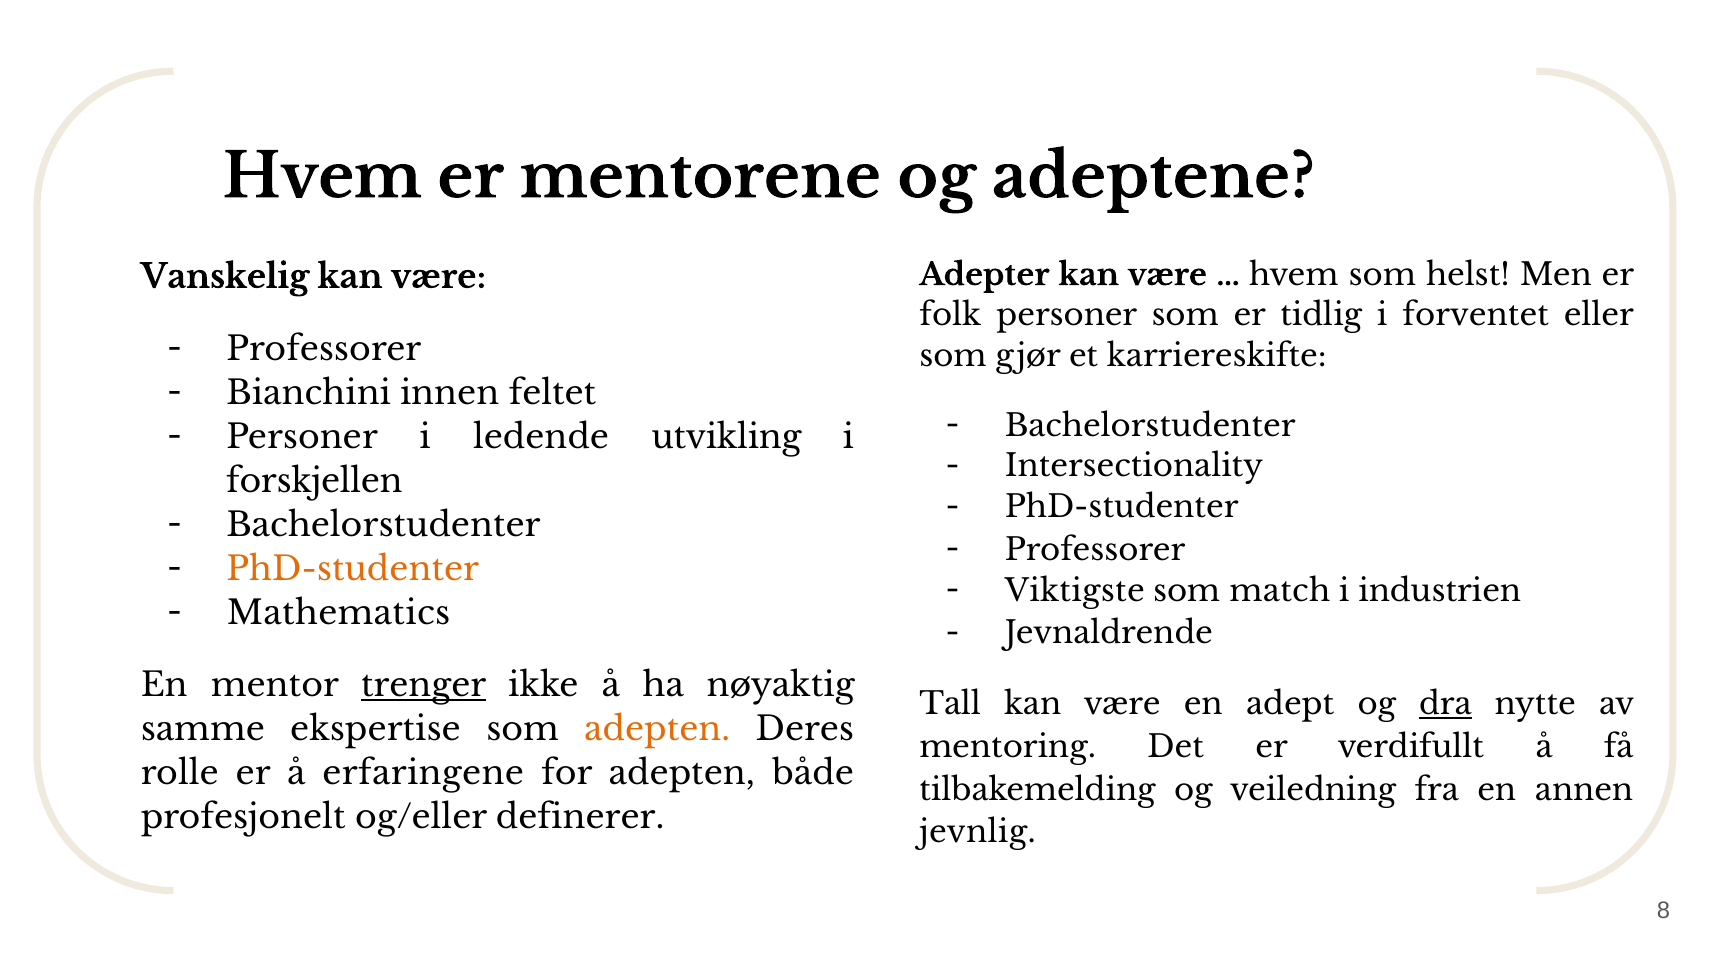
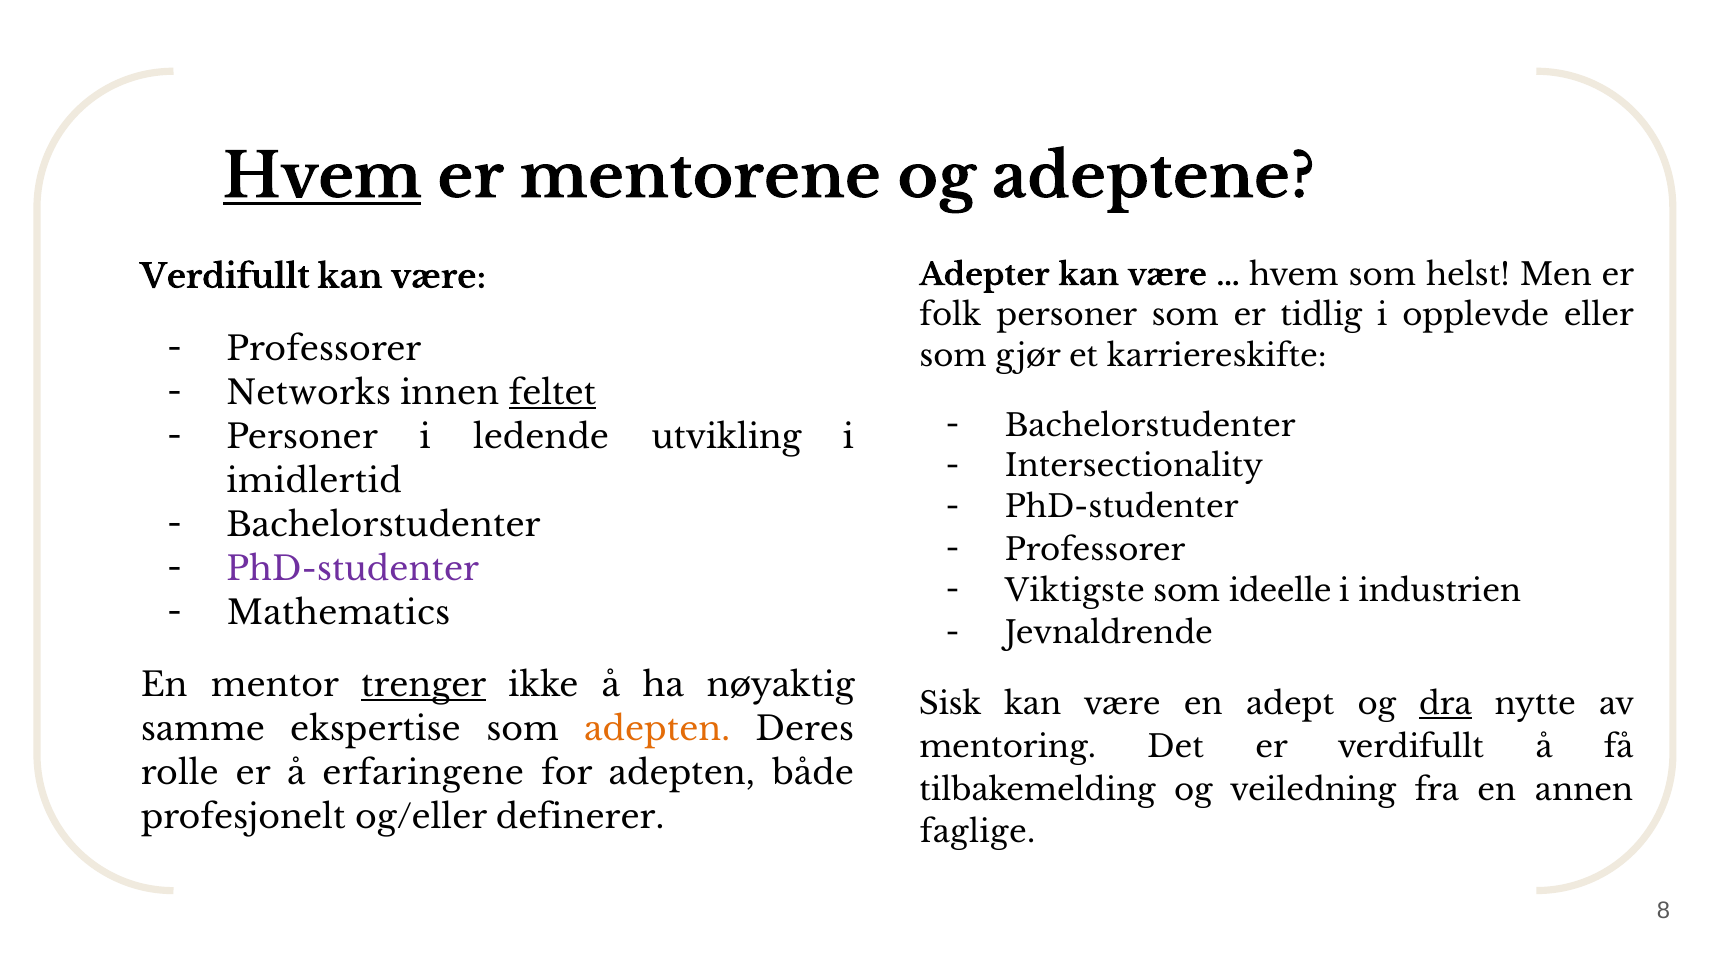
Hvem underline: none -> present (322, 177)
Vanskelig: Vanskelig -> Verdifullt (225, 277)
forventet: forventet -> opplevde (1476, 316)
Bianchini: Bianchini -> Networks (309, 393)
feltet underline: none -> present (553, 393)
forskjellen: forskjellen -> imidlertid (314, 481)
PhD-studenter colour: orange -> purple (353, 569)
match: match -> ideelle (1280, 591)
Tall: Tall -> Sisk (950, 705)
jevnlig: jevnlig -> faglige (978, 832)
